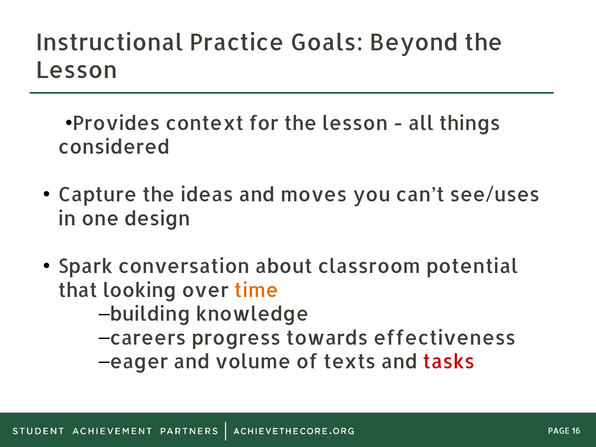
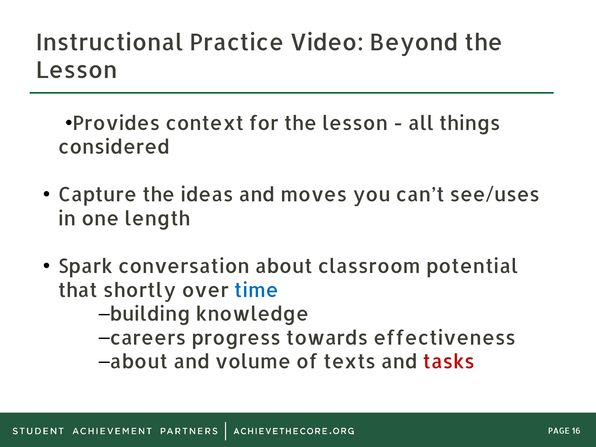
Goals: Goals -> Video (327, 43)
design: design -> length (157, 219)
looking: looking -> shortly (140, 290)
time colour: orange -> blue (257, 290)
eager: eager -> about (139, 362)
